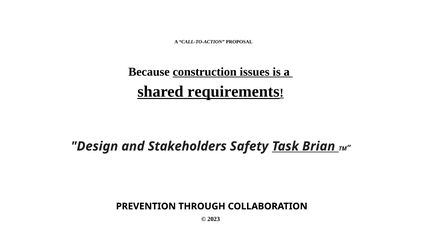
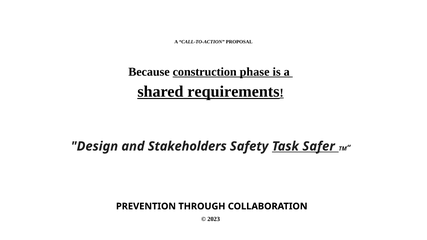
issues: issues -> phase (255, 72)
Brian: Brian -> Safer (319, 146)
